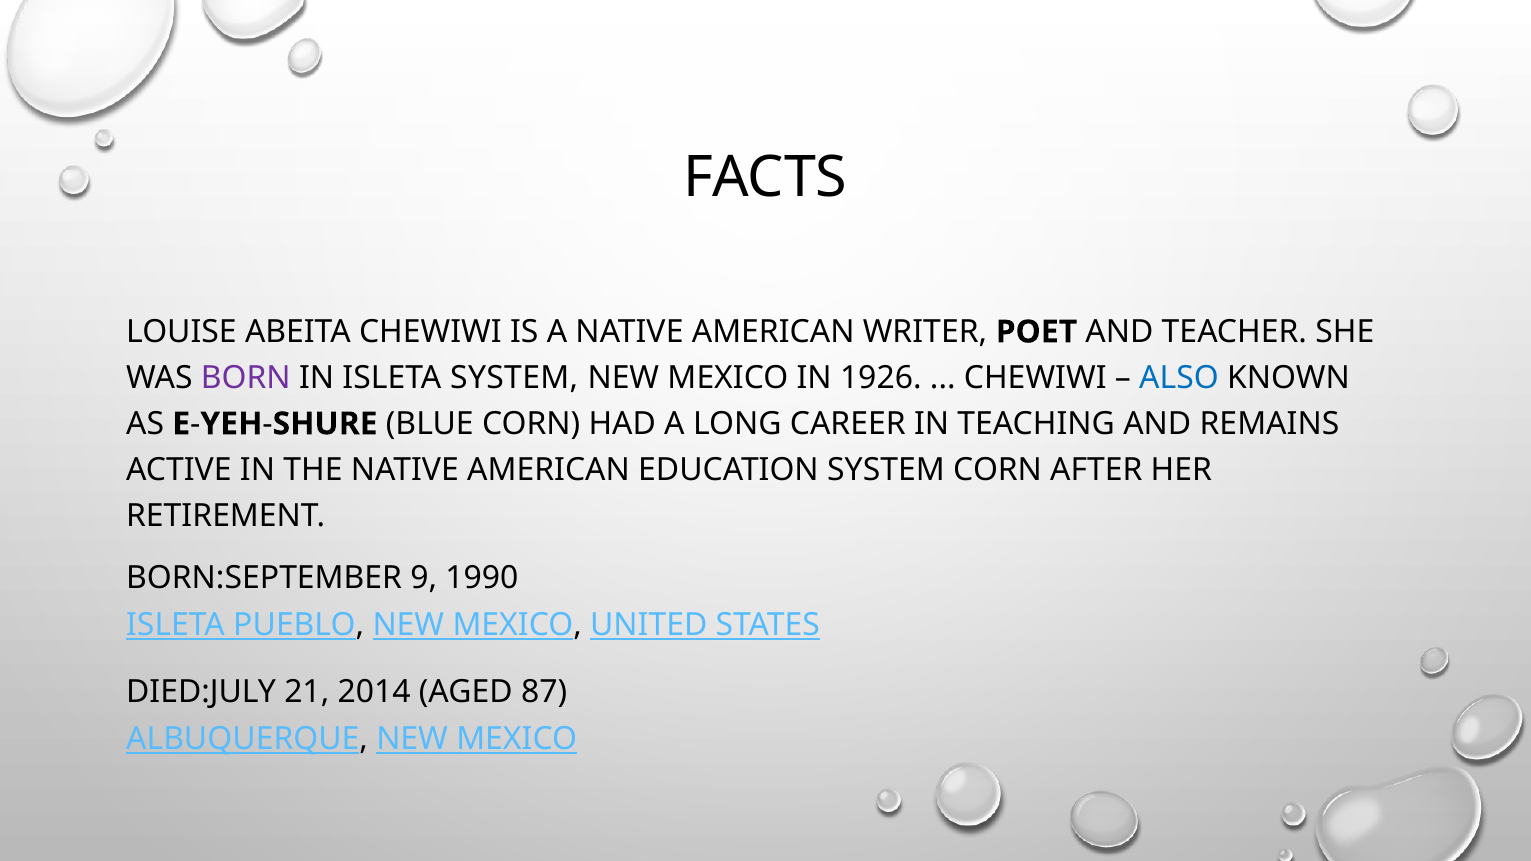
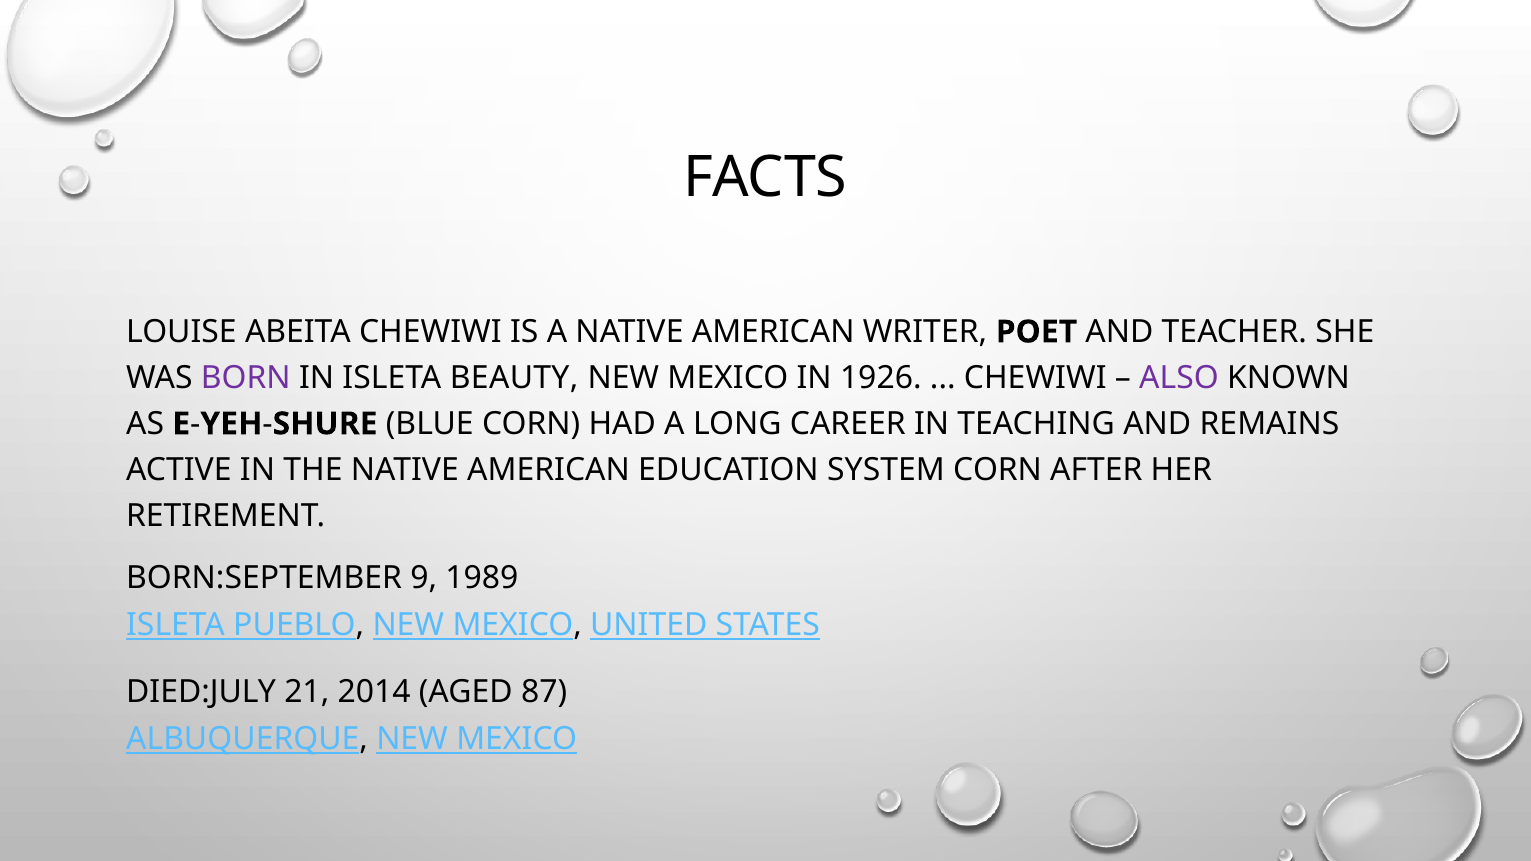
ISLETA SYSTEM: SYSTEM -> BEAUTY (514, 378)
ALSO colour: blue -> purple (1179, 378)
1990: 1990 -> 1989 (482, 578)
